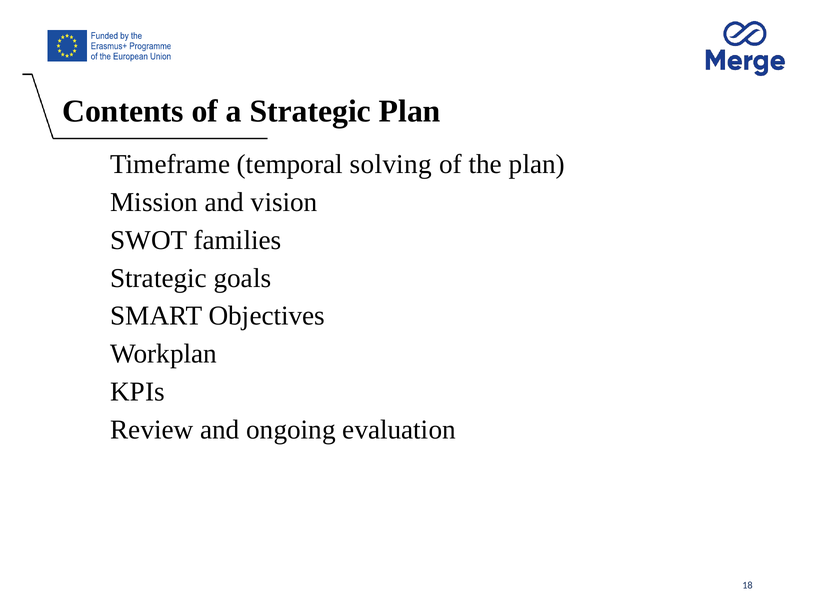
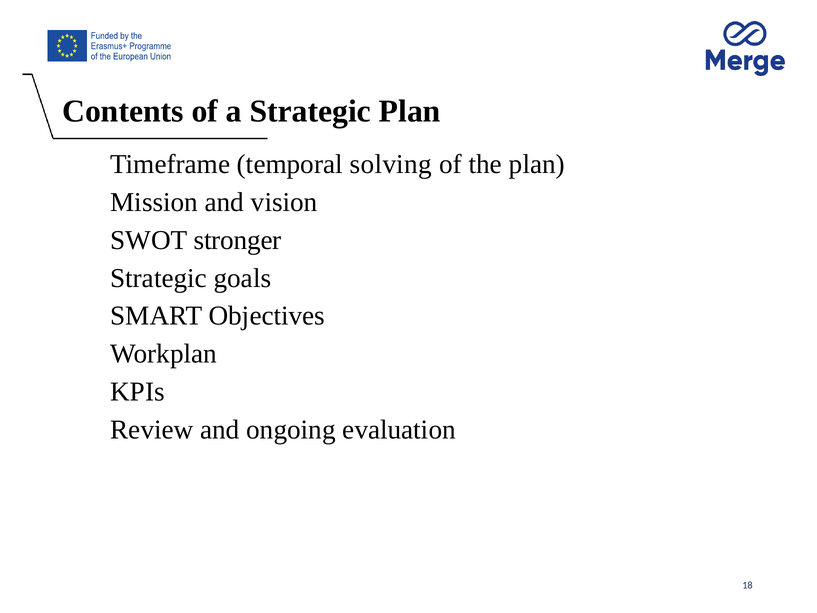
families: families -> stronger (238, 240)
